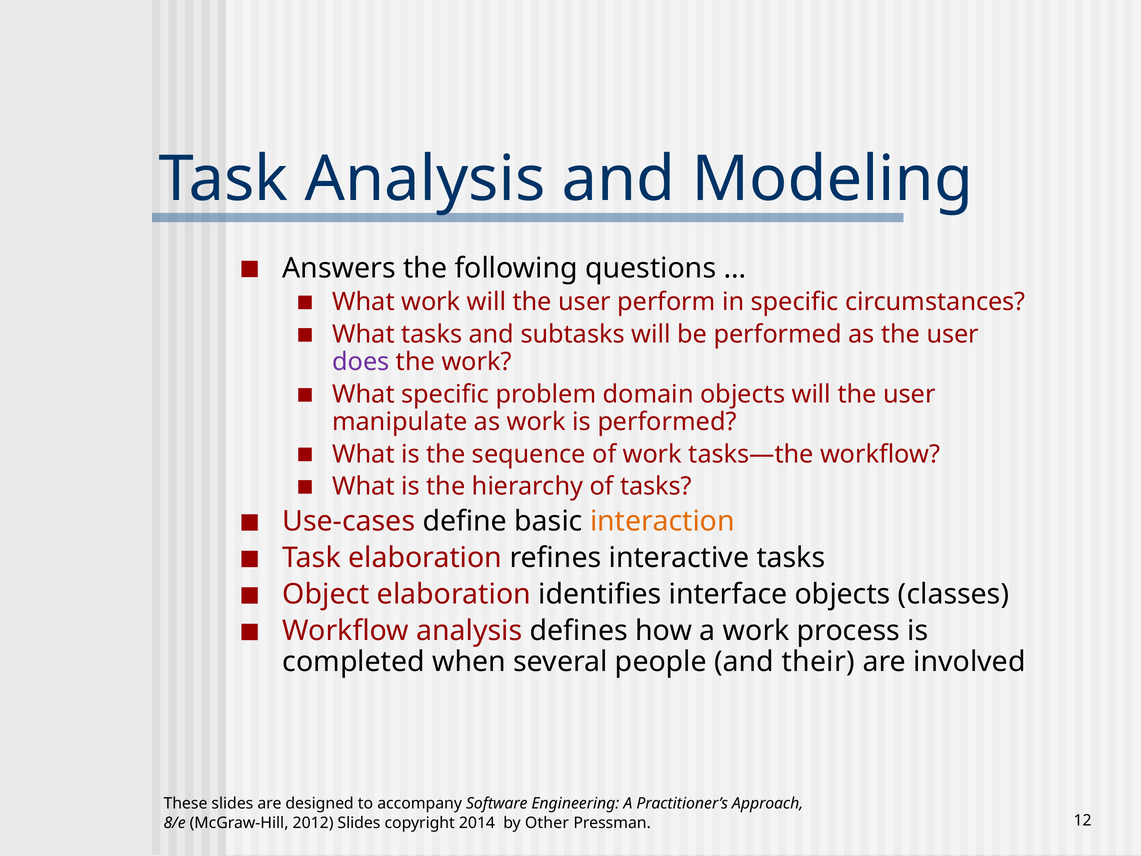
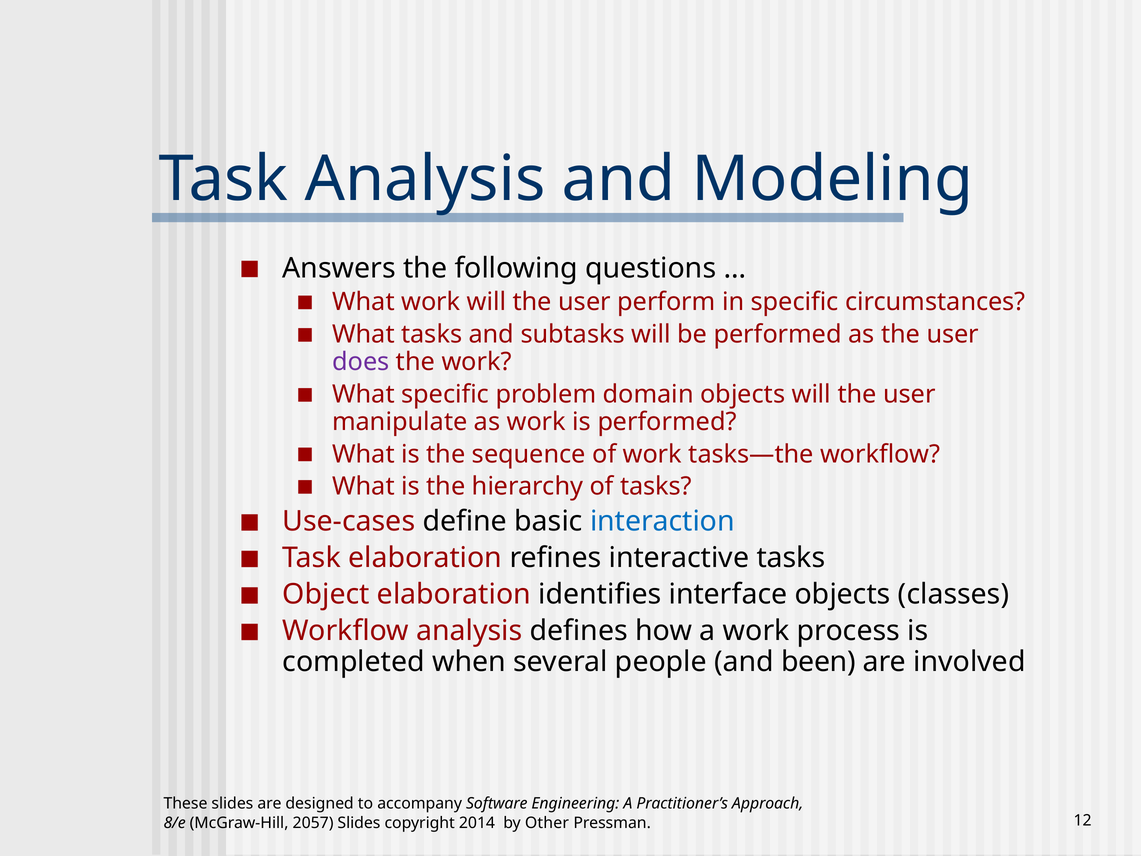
interaction colour: orange -> blue (662, 521)
their: their -> been (818, 662)
2012: 2012 -> 2057 (313, 823)
